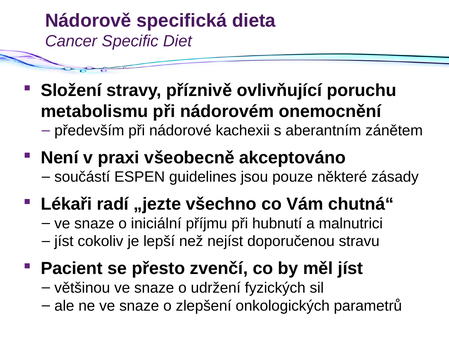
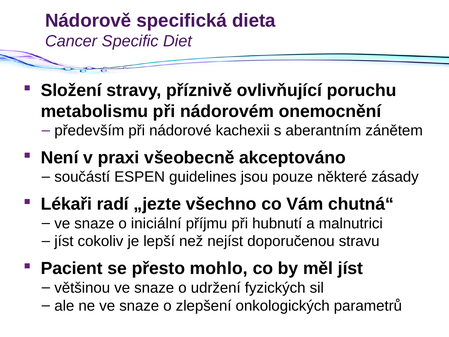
zvenčí: zvenčí -> mohlo (219, 268)
